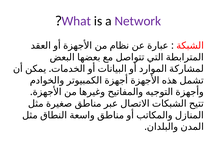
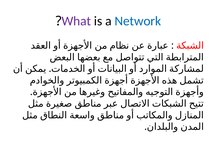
Network colour: purple -> blue (138, 21)
